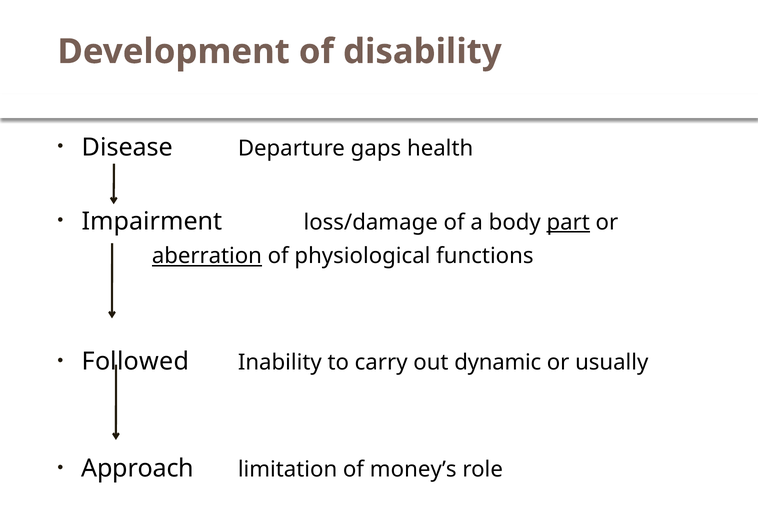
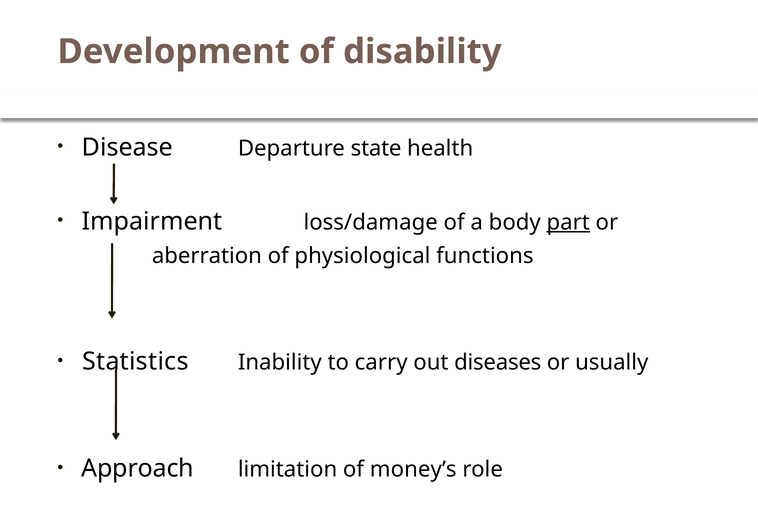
gaps: gaps -> state (376, 149)
aberration underline: present -> none (207, 256)
Followed: Followed -> Statistics (135, 362)
dynamic: dynamic -> diseases (498, 363)
